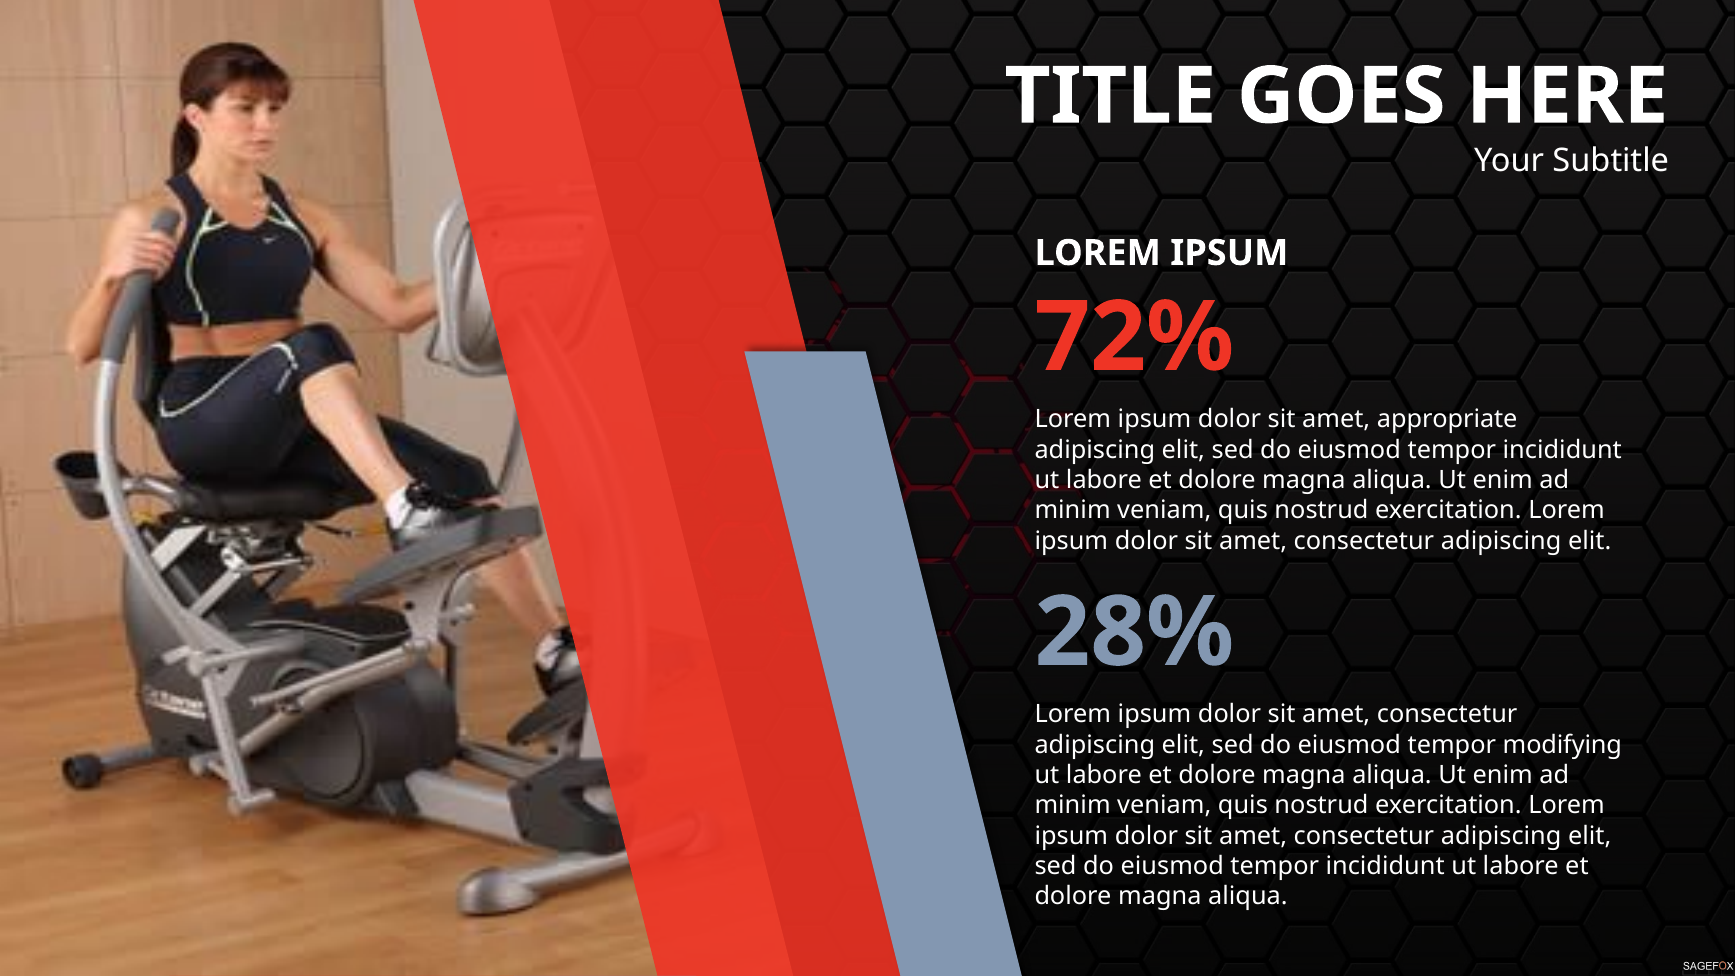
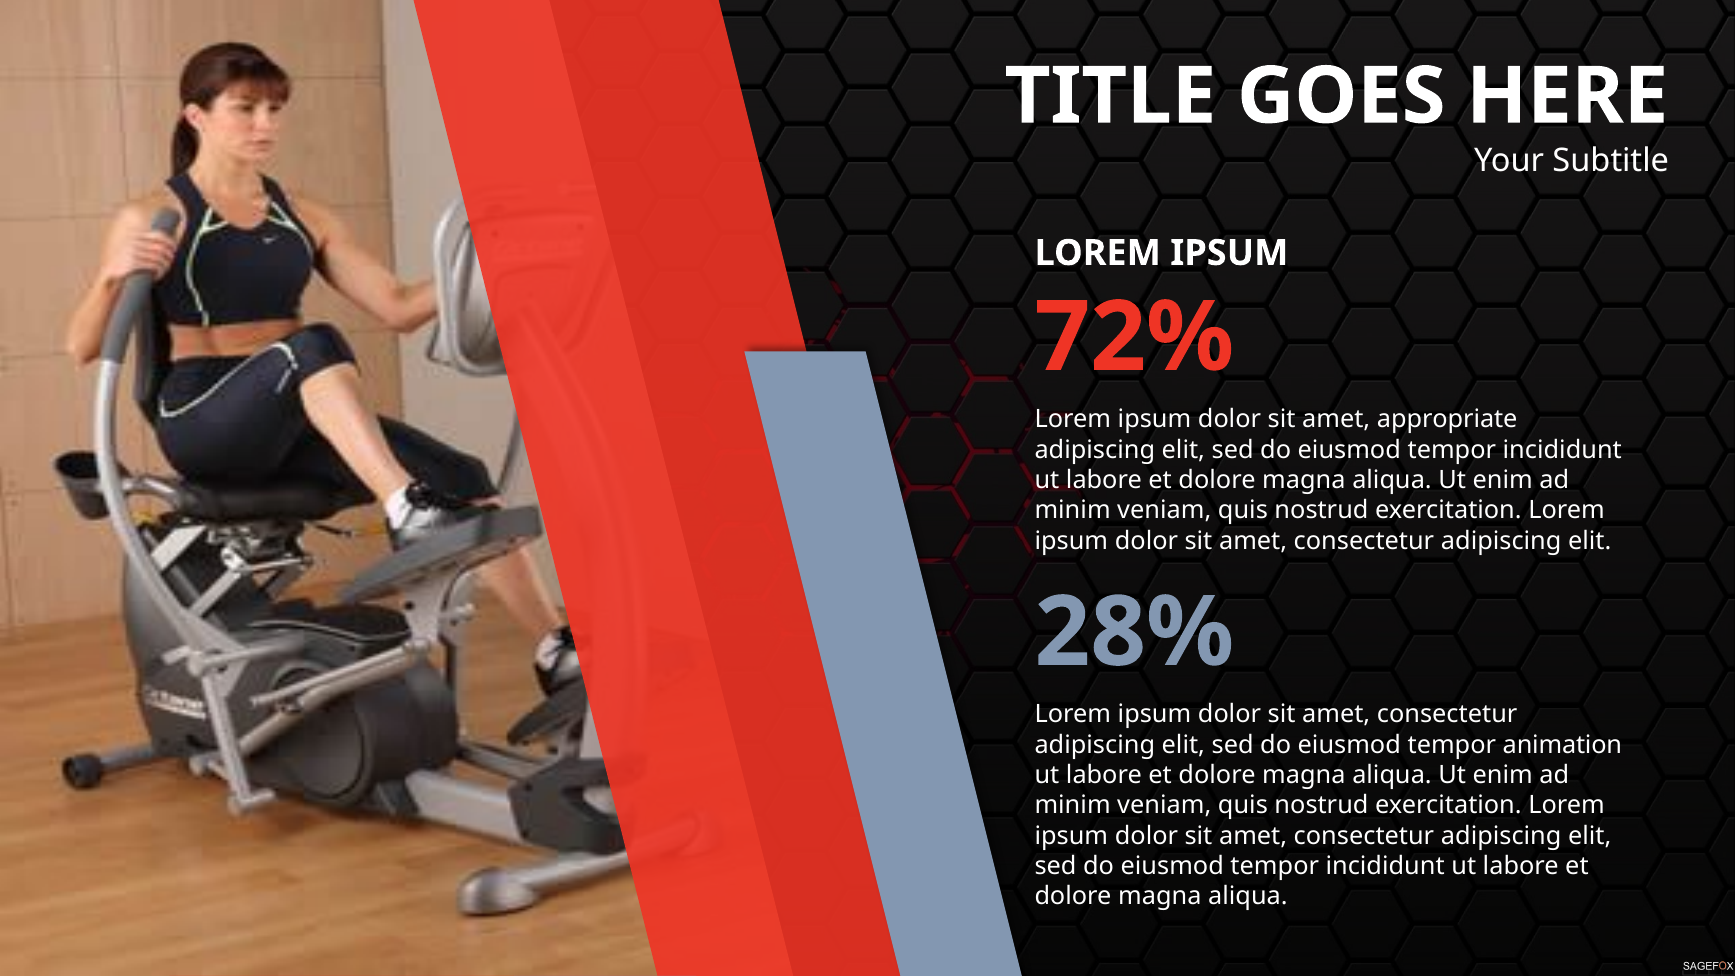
modifying: modifying -> animation (1562, 745)
